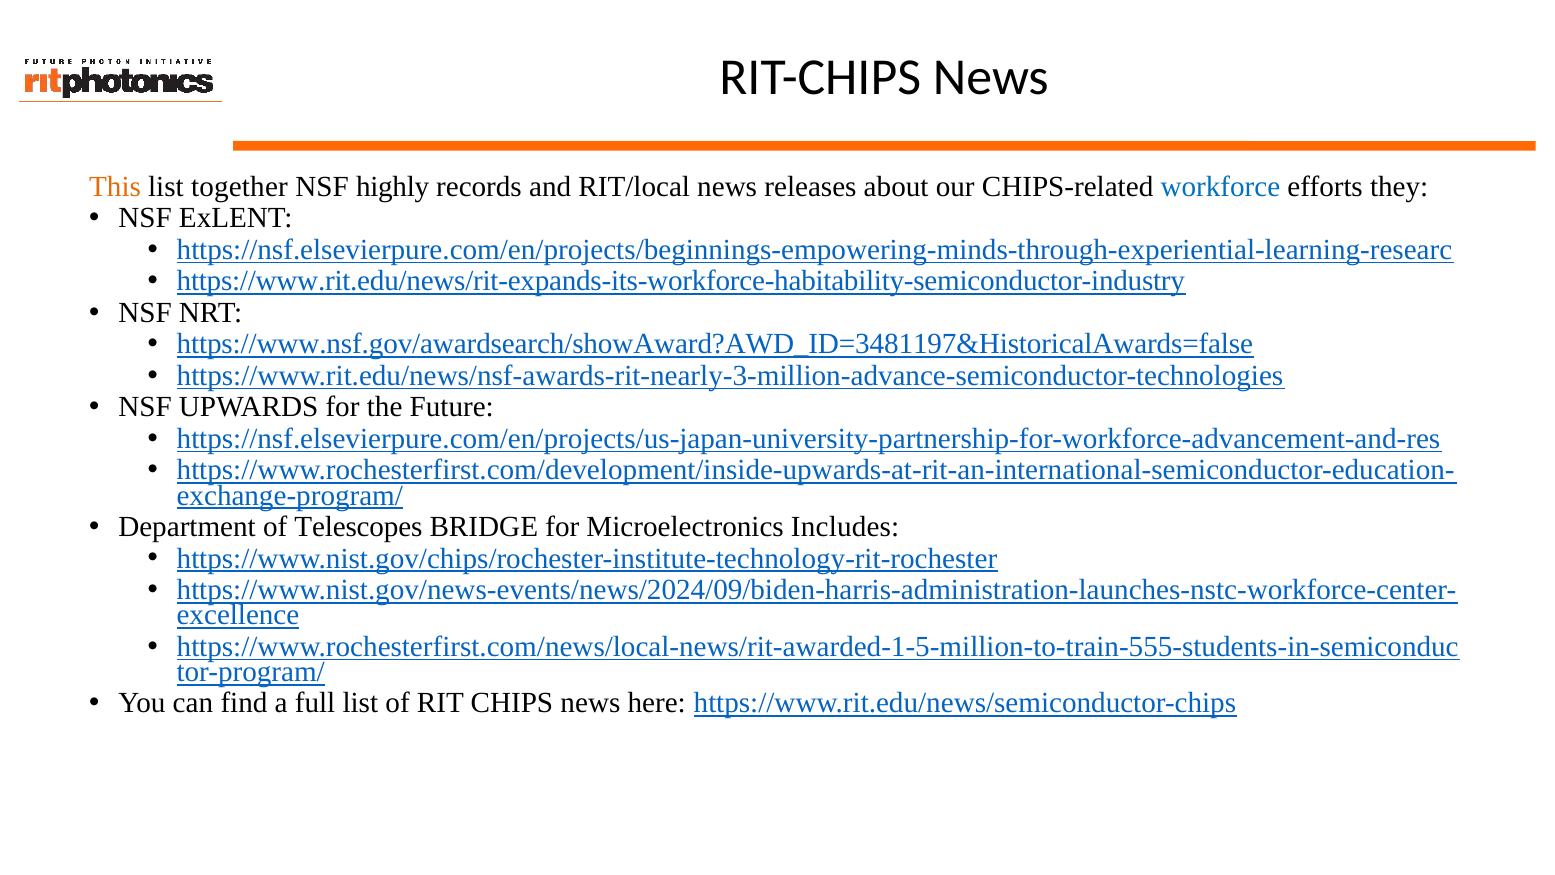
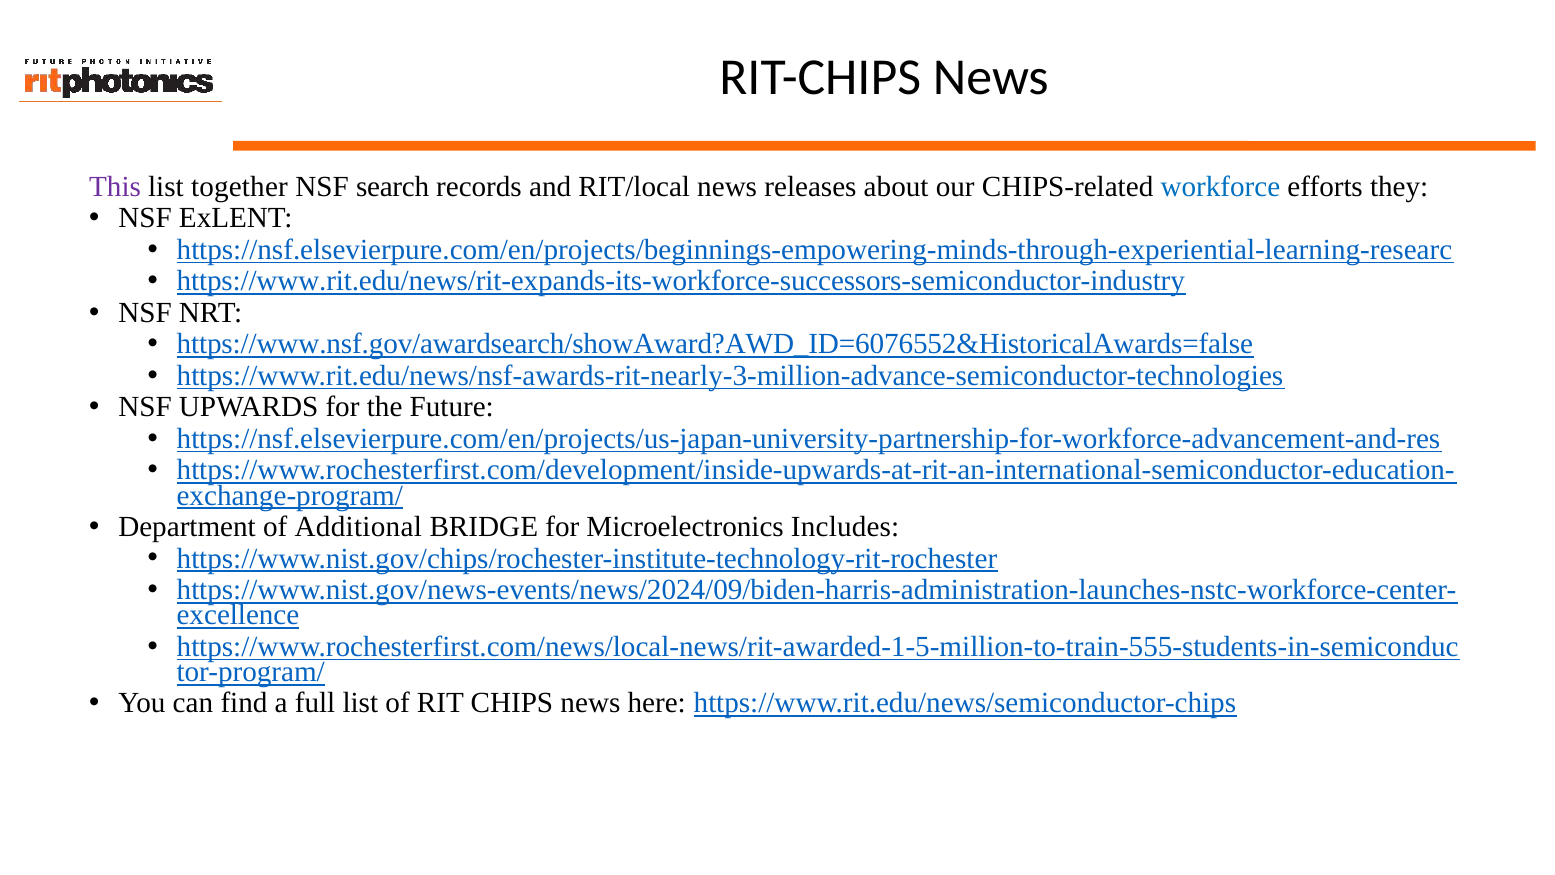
This colour: orange -> purple (115, 187)
highly: highly -> search (393, 187)
https://www.rit.edu/news/rit-expands-its-workforce-habitability-semiconductor-industry: https://www.rit.edu/news/rit-expands-its-workforce-habitability-semiconductor-industry -> https://www.rit.edu/news/rit-expands-its-workforce-successors-semiconductor-industry (681, 281)
https://www.nsf.gov/awardsearch/showAward?AWD_ID=3481197&HistoricalAwards=false: https://www.nsf.gov/awardsearch/showAward?AWD_ID=3481197&HistoricalAwards=false -> https://www.nsf.gov/awardsearch/showAward?AWD_ID=6076552&HistoricalAwards=false (715, 344)
Telescopes: Telescopes -> Additional (358, 527)
